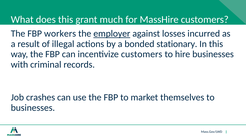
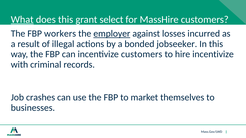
What underline: none -> present (22, 20)
much: much -> select (111, 20)
stationary: stationary -> jobseeker (177, 44)
hire businesses: businesses -> incentivize (213, 54)
